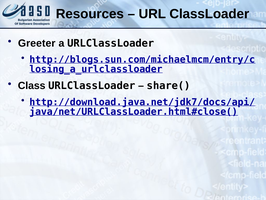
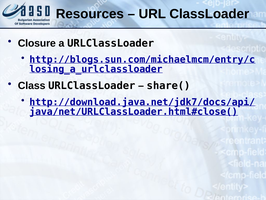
Greeter: Greeter -> Closure (37, 43)
